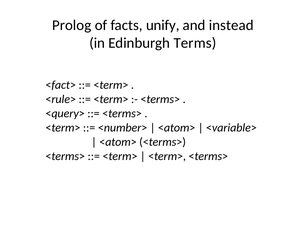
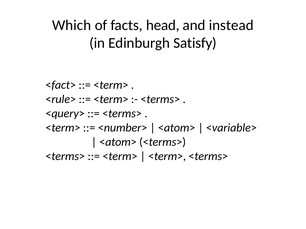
Prolog: Prolog -> Which (72, 25)
unify: unify -> head (163, 25)
Terms: Terms -> Satisfy (195, 43)
